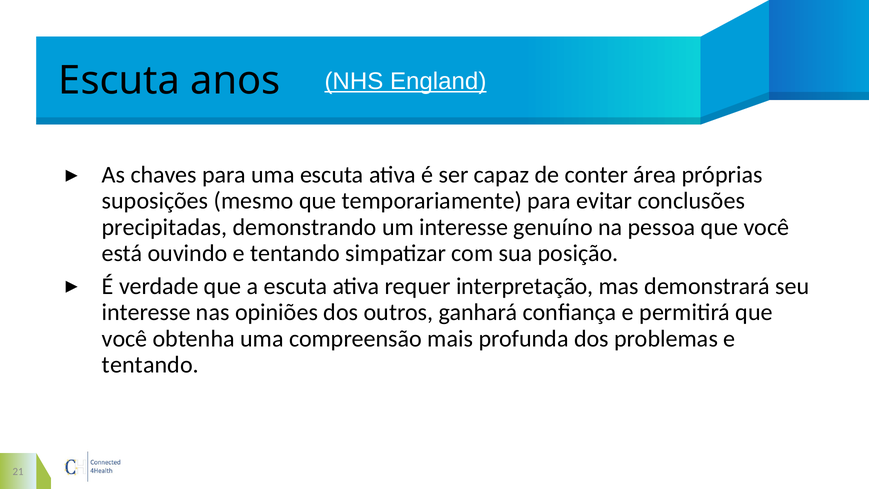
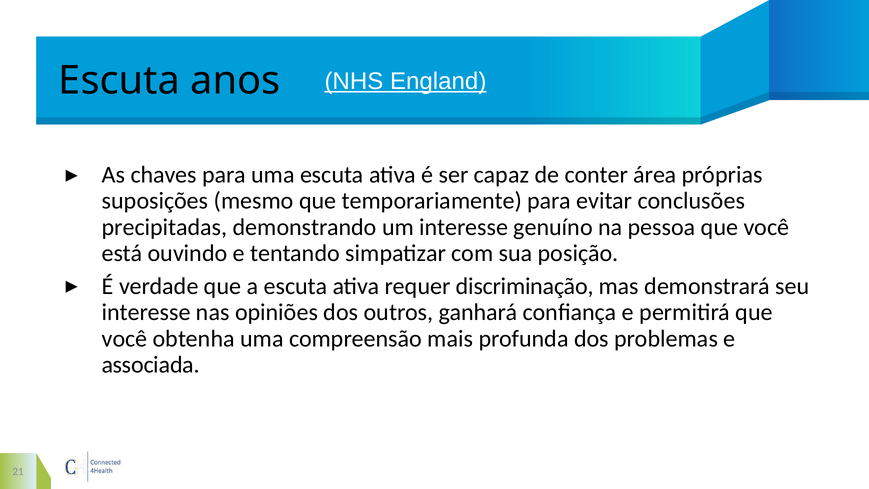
interpretação: interpretação -> discriminação (525, 286)
tentando: tentando -> associada (151, 364)
